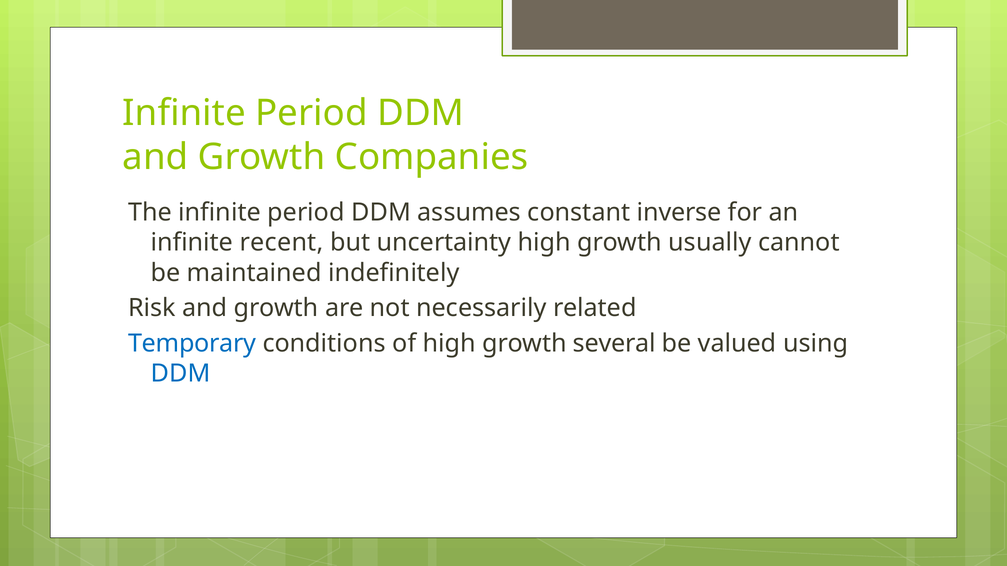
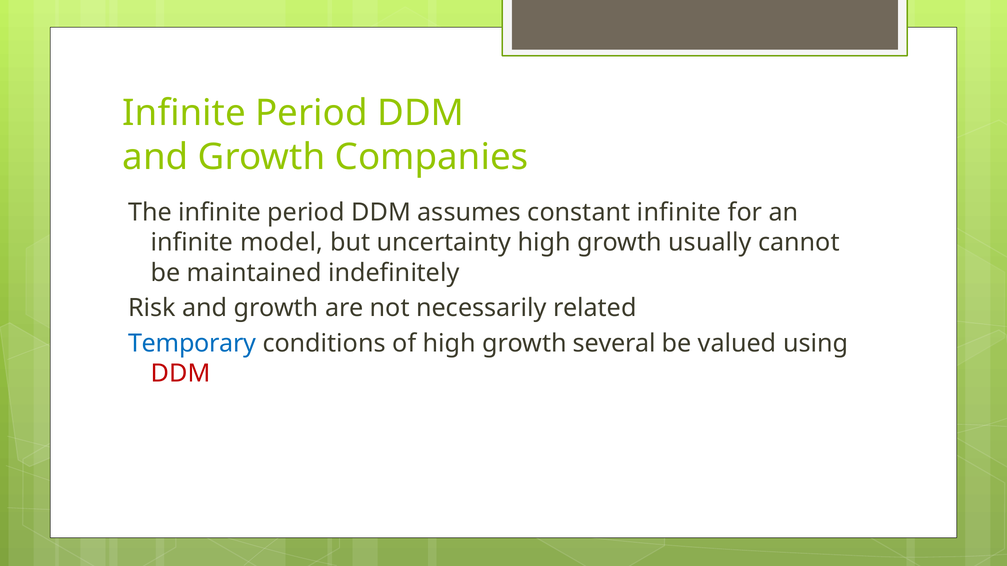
constant inverse: inverse -> infinite (679, 213)
recent: recent -> model (282, 243)
DDM colour: blue -> red (181, 374)
